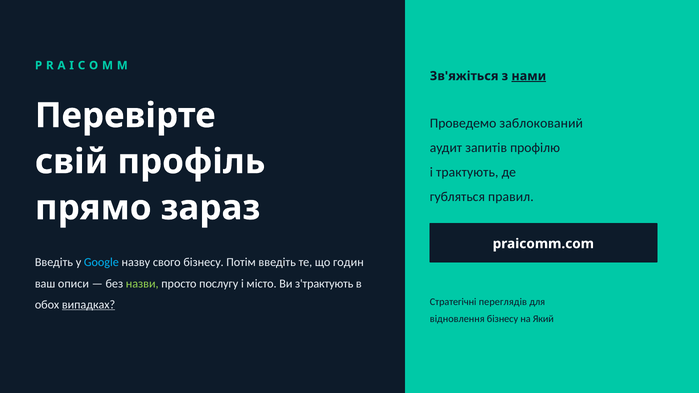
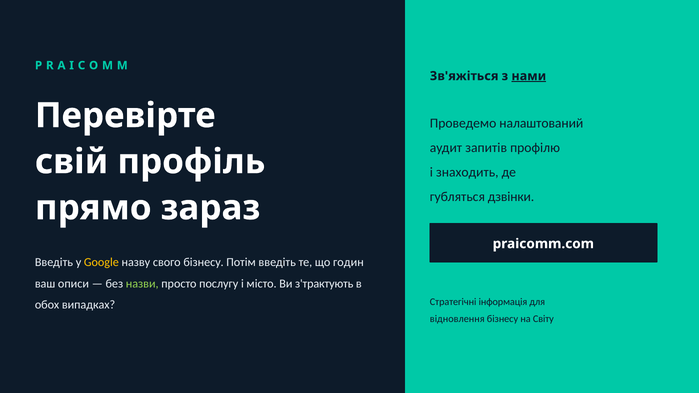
заблокований: заблокований -> налаштований (541, 123)
трактують: трактують -> знаходить (467, 172)
правил: правил -> дзвінки (511, 197)
Google colour: light blue -> yellow (101, 263)
переглядів: переглядів -> інформація (503, 302)
випадках underline: present -> none (89, 305)
Який: Який -> Світу (543, 319)
